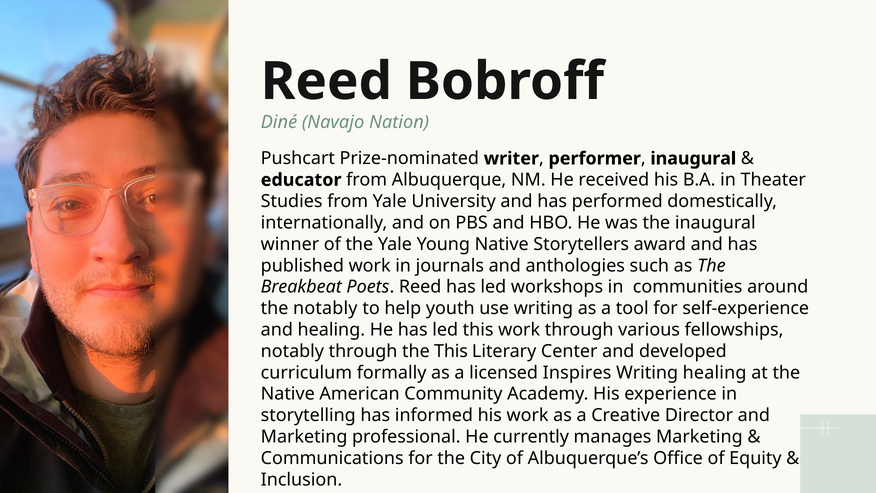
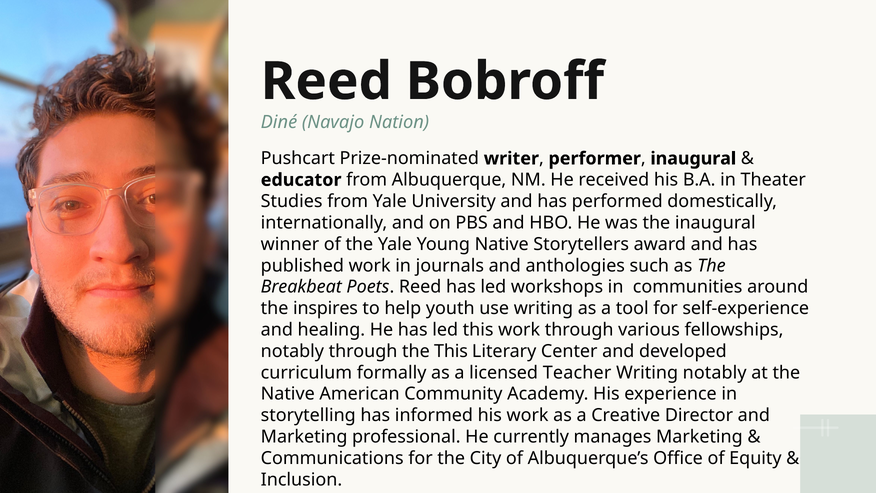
the notably: notably -> inspires (325, 308)
Inspires: Inspires -> Teacher (577, 372)
Writing healing: healing -> notably (715, 372)
